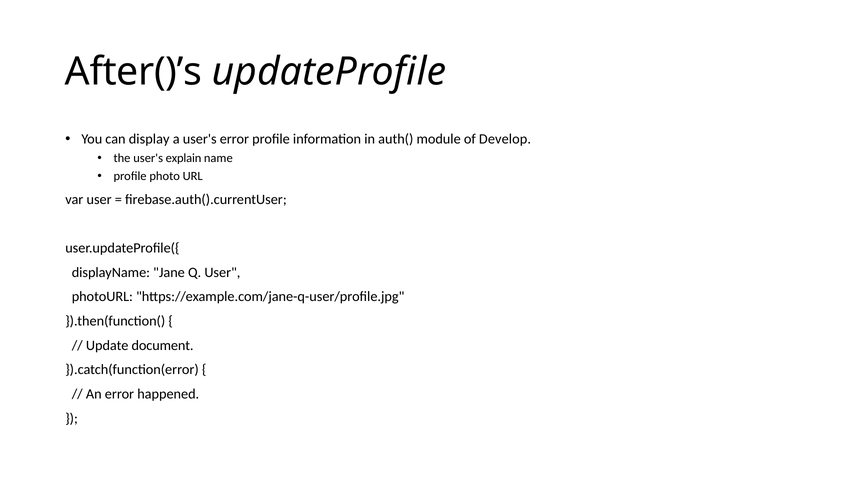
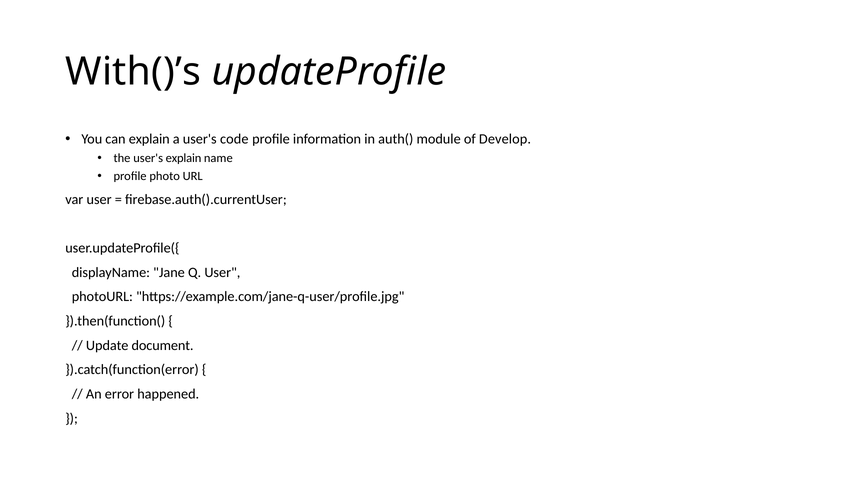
After()’s: After()’s -> With()’s (133, 72)
can display: display -> explain (149, 139)
user's error: error -> code (234, 139)
